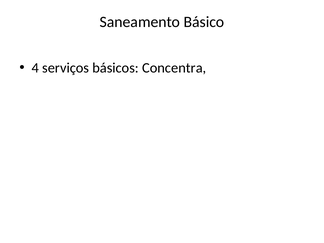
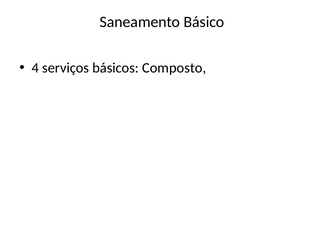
Concentra: Concentra -> Composto (174, 68)
